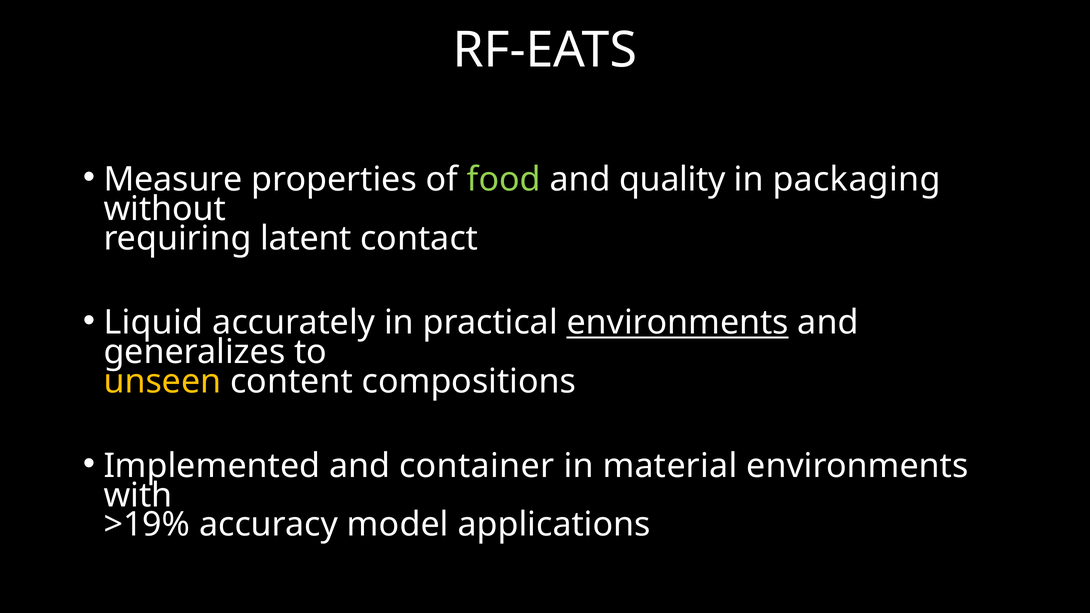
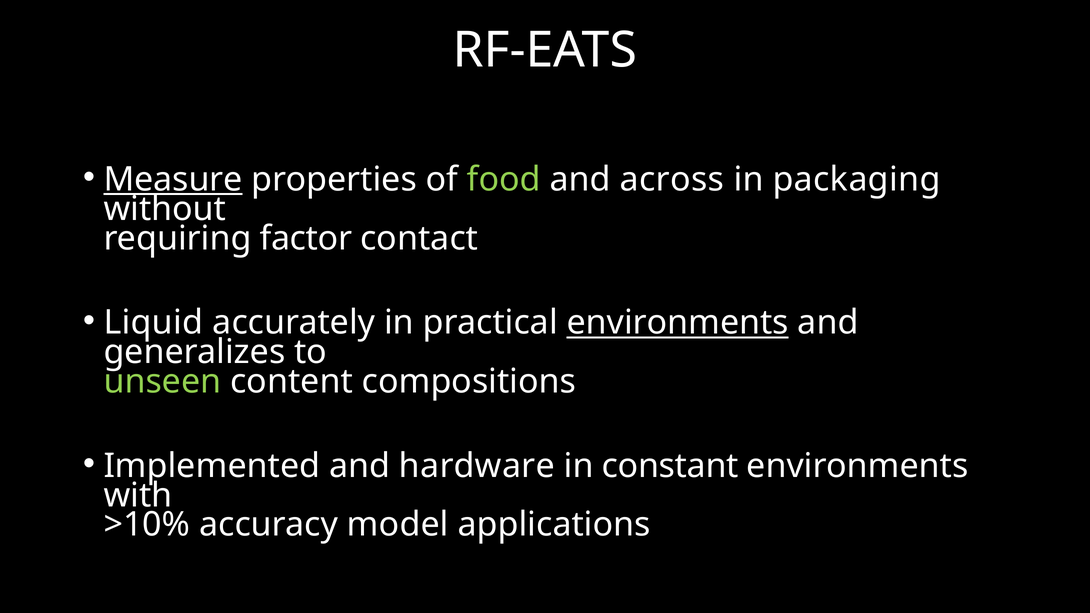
Measure underline: none -> present (173, 180)
quality: quality -> across (672, 180)
latent: latent -> factor (306, 238)
unseen colour: yellow -> light green (162, 382)
container: container -> hardware (477, 466)
material: material -> constant (670, 466)
>19%: >19% -> >10% (147, 525)
